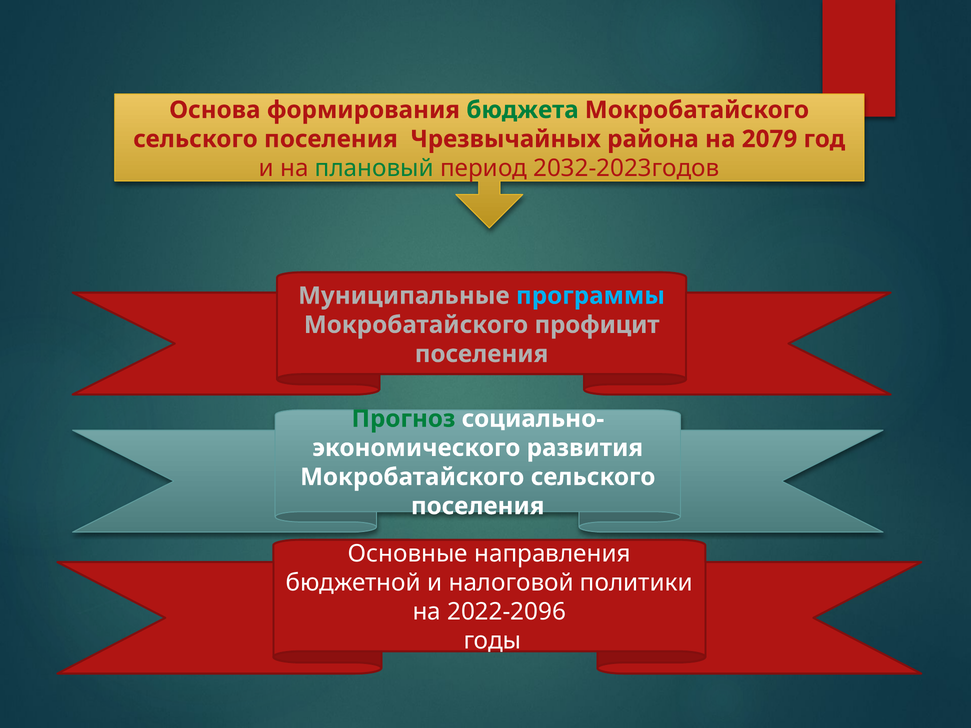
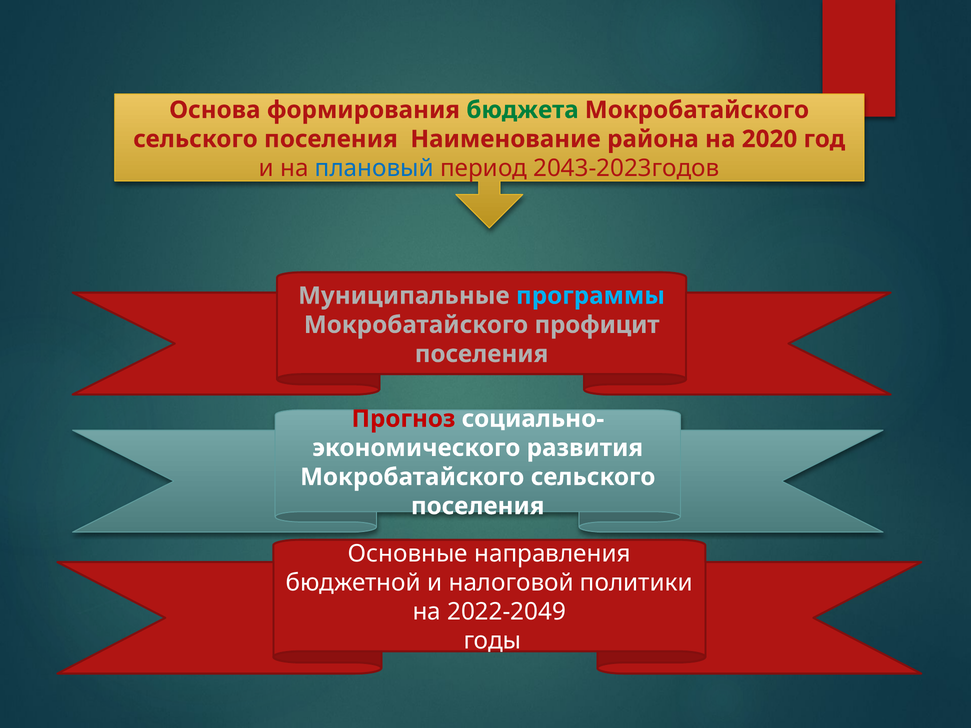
Чрезвычайных: Чрезвычайных -> Наименование (506, 139)
2079: 2079 -> 2020 (770, 139)
плановый colour: green -> blue (374, 168)
2032-2023годов: 2032-2023годов -> 2043-2023годов (626, 168)
Прогноз colour: green -> red (403, 419)
2022-2096: 2022-2096 -> 2022-2049 (507, 612)
